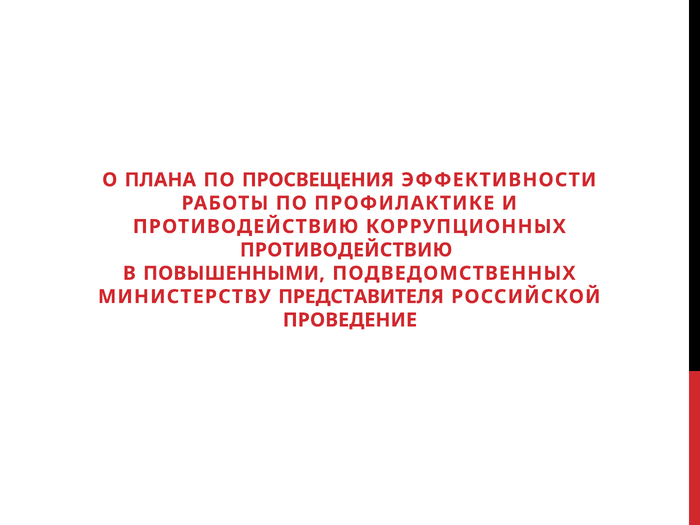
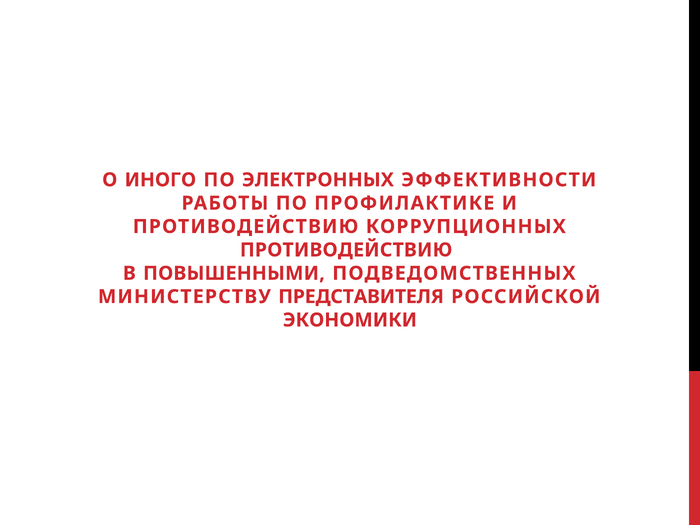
ПЛАНА: ПЛАНА -> ИНОГО (160, 180)
ПРОСВЕЩЕНИЯ: ПРОСВЕЩЕНИЯ -> ЭЛЕКТРОННЫХ (318, 180)
ПРОВЕДЕНИЕ: ПРОВЕДЕНИЕ -> ЭКОНОМИКИ (350, 320)
